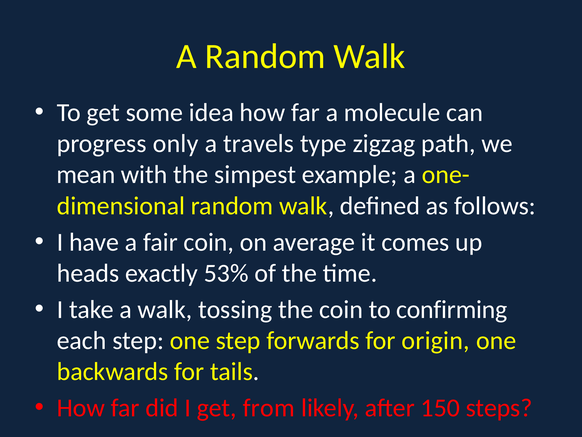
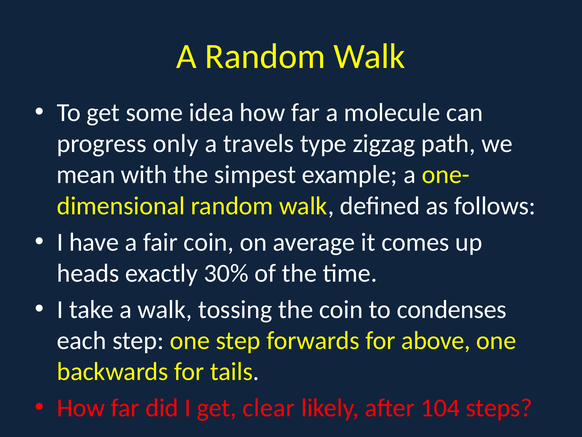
53%: 53% -> 30% (226, 273)
confirming: confirming -> condenses (452, 309)
origin: origin -> above (436, 340)
from: from -> clear (269, 408)
150: 150 -> 104 (440, 408)
